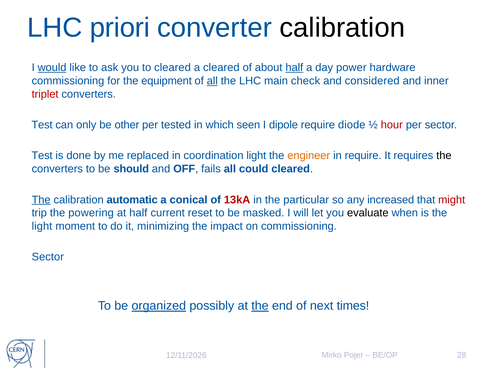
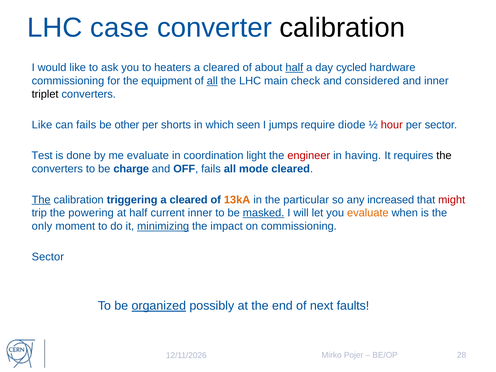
priori: priori -> case (120, 28)
would underline: present -> none (52, 68)
to cleared: cleared -> heaters (173, 68)
power: power -> cycled (351, 68)
triplet colour: red -> black (45, 94)
Test: Test -> Like (42, 125)
can only: only -> fails (86, 125)
tested: tested -> shorts (176, 125)
dipole: dipole -> jumps (283, 125)
me replaced: replaced -> evaluate (148, 156)
engineer colour: orange -> red (309, 156)
in require: require -> having (363, 156)
should: should -> charge (131, 169)
could: could -> mode (254, 169)
automatic: automatic -> triggering (132, 200)
conical: conical -> cleared (189, 200)
13kA colour: red -> orange (237, 200)
current reset: reset -> inner (200, 213)
masked underline: none -> present (264, 213)
evaluate colour: black -> orange (368, 213)
light: light -> only (42, 226)
minimizing underline: none -> present (163, 226)
the underline: present -> none (260, 306)
times: times -> faults (353, 306)
